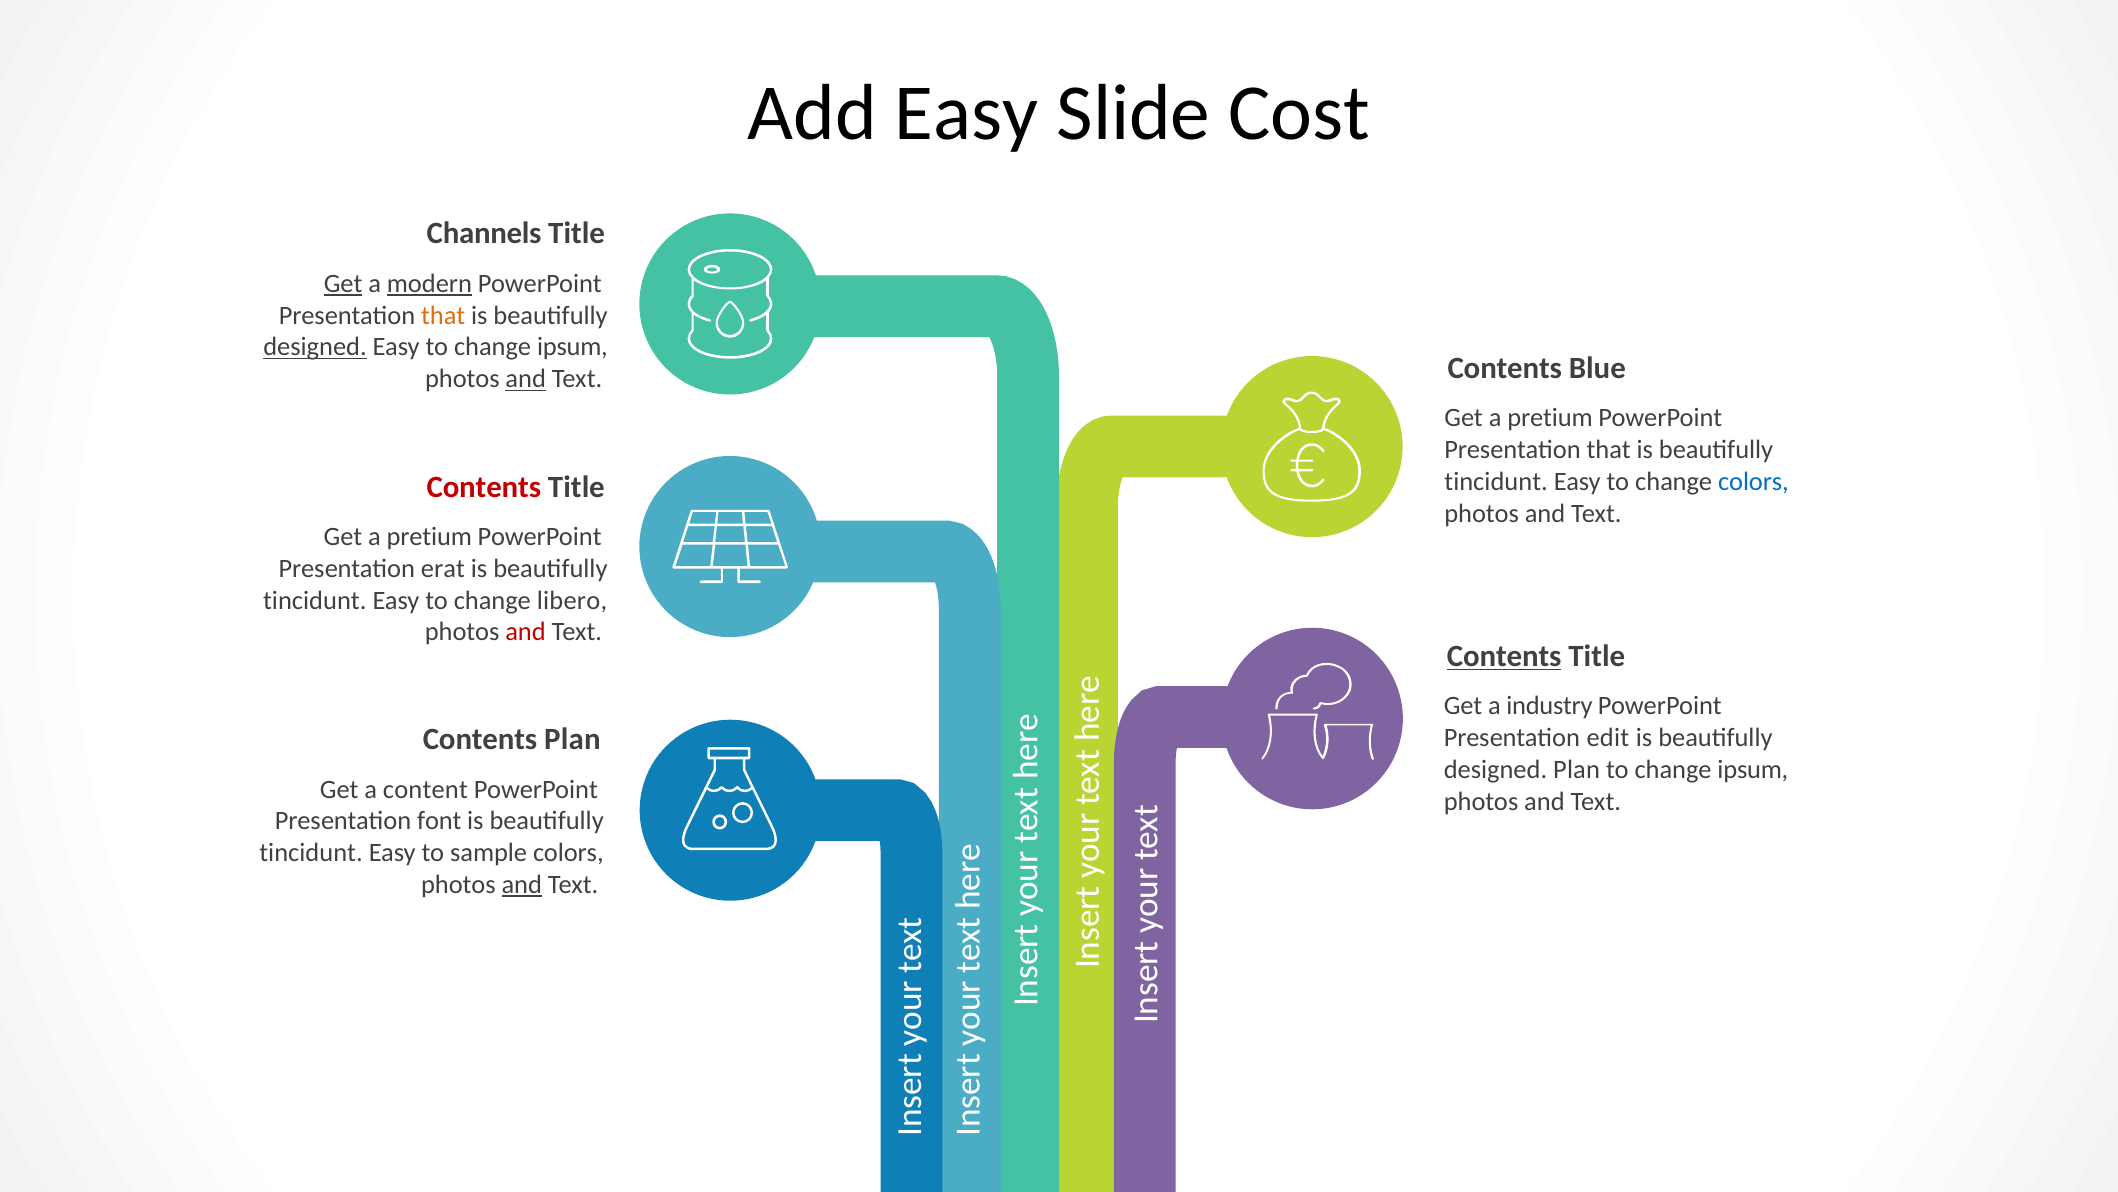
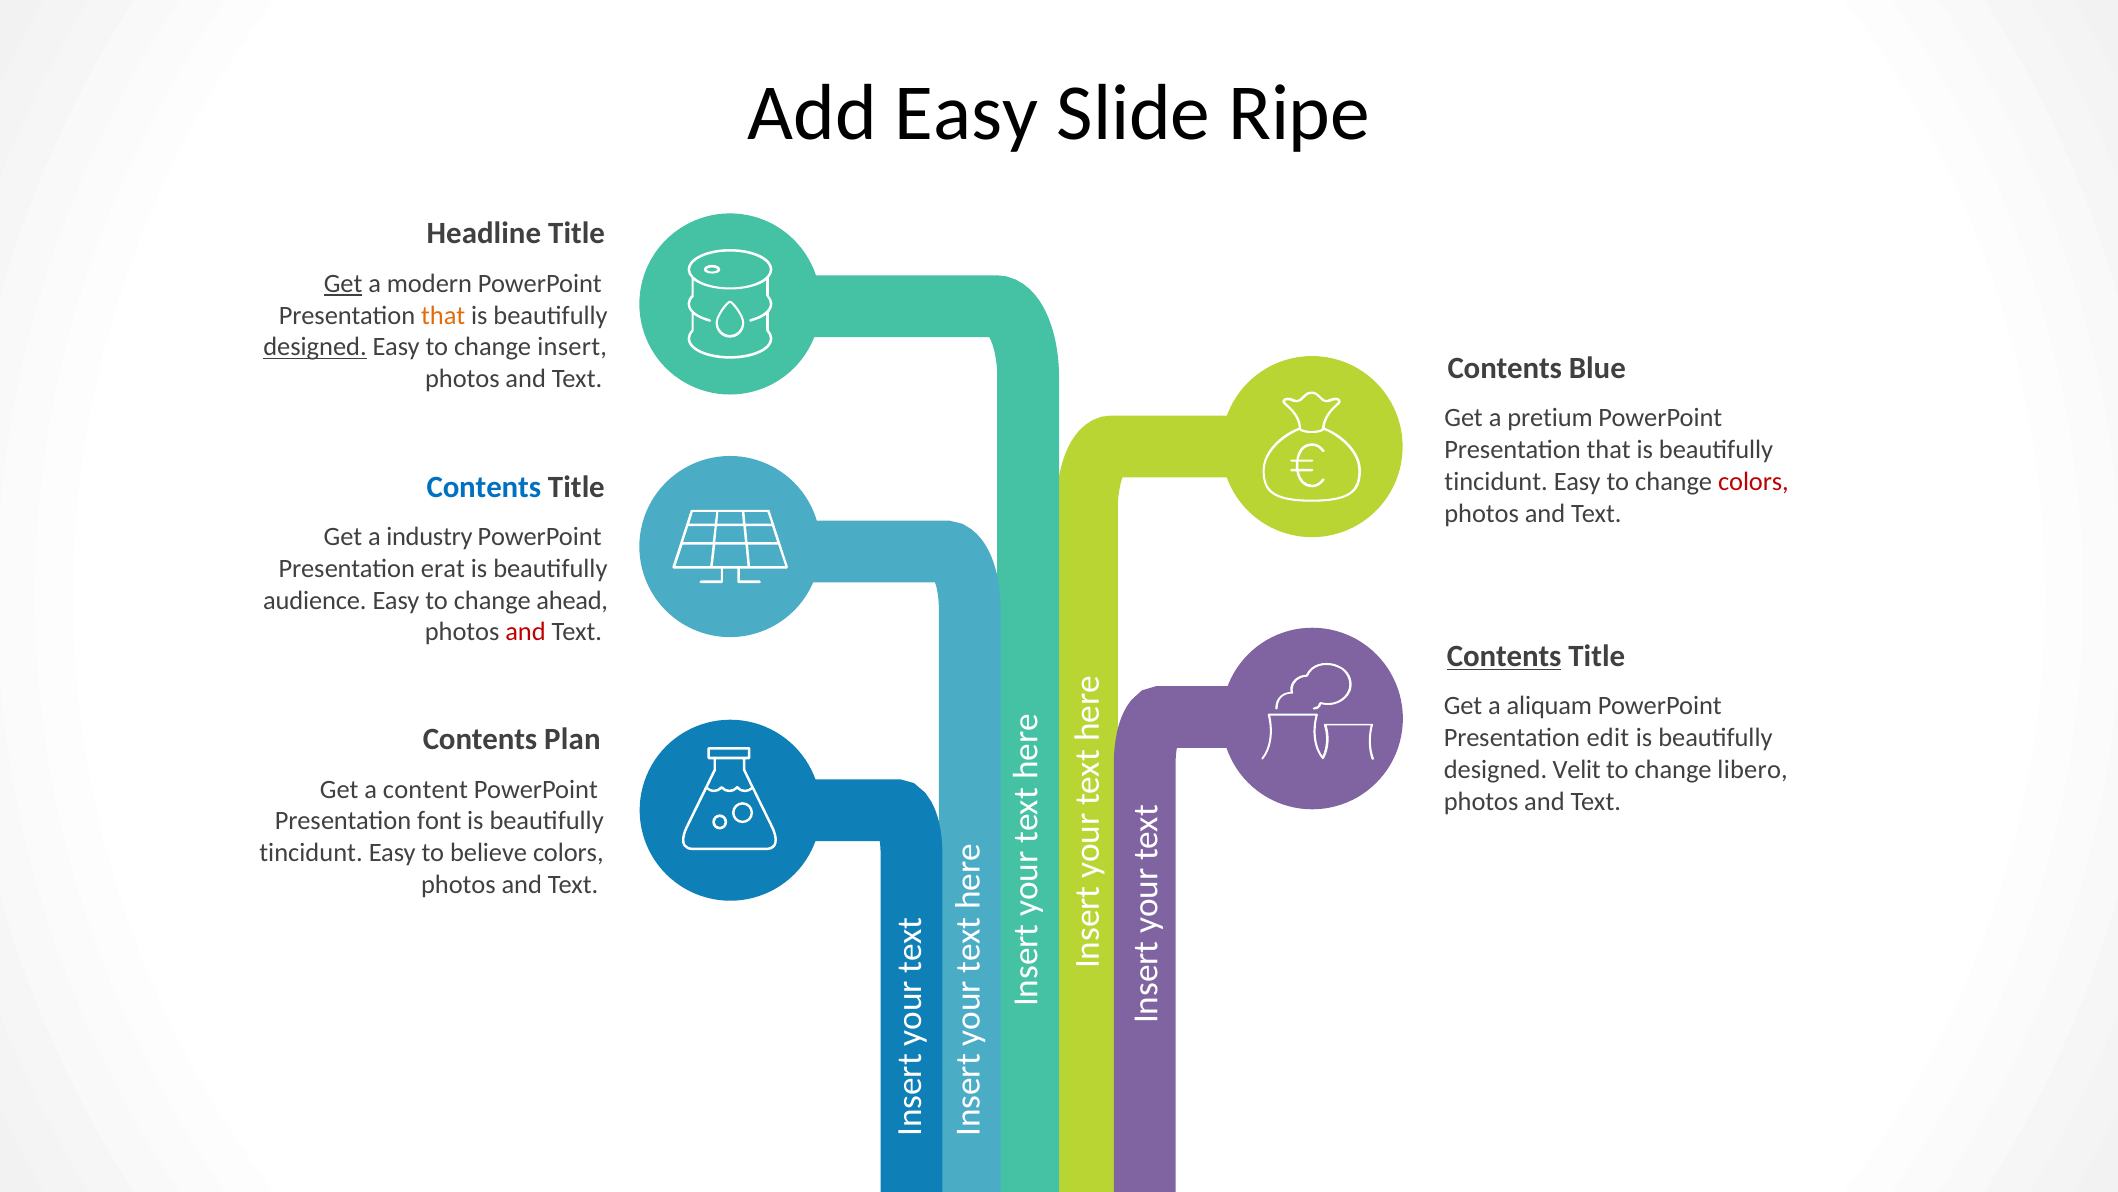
Cost: Cost -> Ripe (1299, 114)
Channels: Channels -> Headline (484, 234)
modern underline: present -> none (429, 284)
Easy to change ipsum: ipsum -> insert (572, 347)
and underline: present -> none (526, 379)
colors colour: blue -> red (1753, 482)
Contents colour: red -> blue (484, 487)
pretium: pretium -> industry (429, 536)
tincidunt: tincidunt -> audience (315, 600)
libero: libero -> ahead (572, 600)
industry: industry -> aliquam (1549, 706)
designed Plan: Plan -> Velit (1577, 769)
ipsum: ipsum -> libero (1753, 769)
sample: sample -> believe (489, 852)
and underline: present -> none (522, 884)
